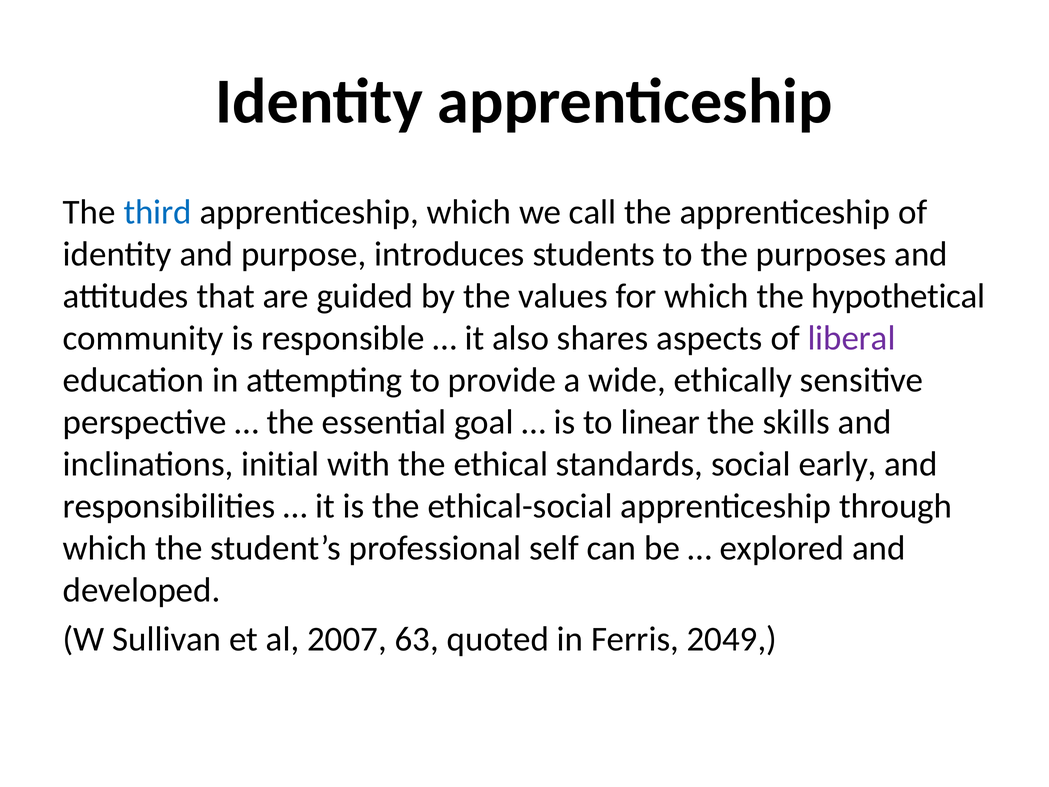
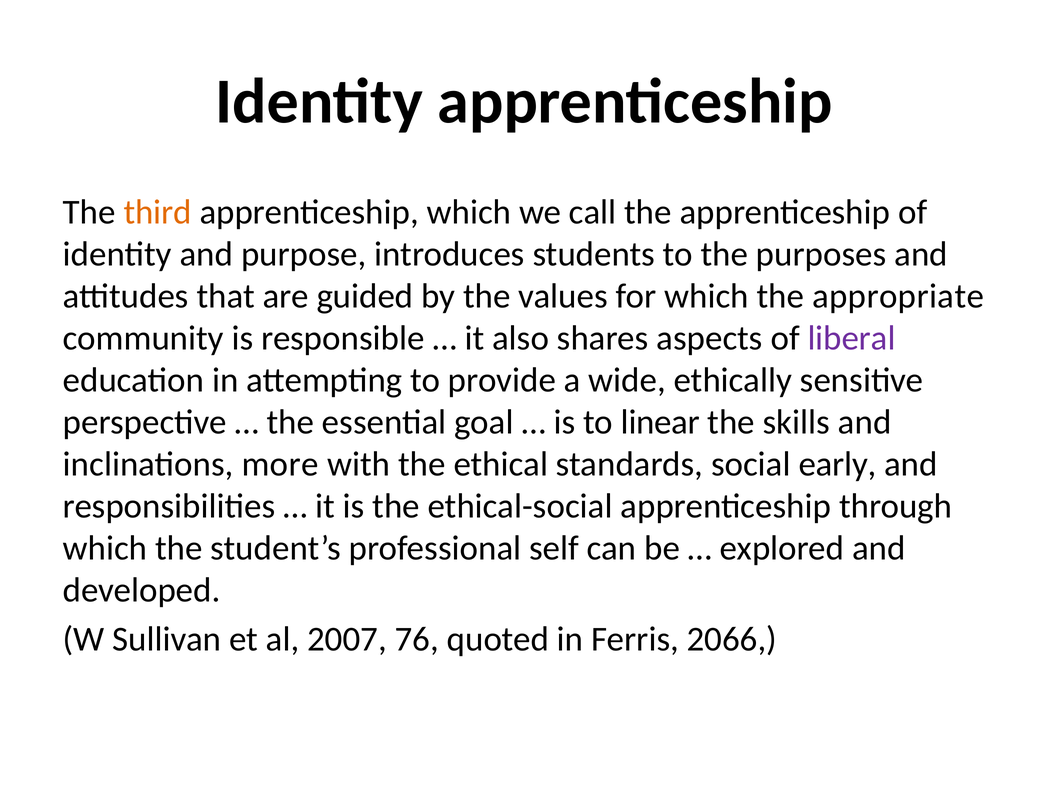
third colour: blue -> orange (158, 212)
hypothetical: hypothetical -> appropriate (898, 296)
initial: initial -> more (280, 464)
63: 63 -> 76 (417, 639)
2049: 2049 -> 2066 (732, 639)
